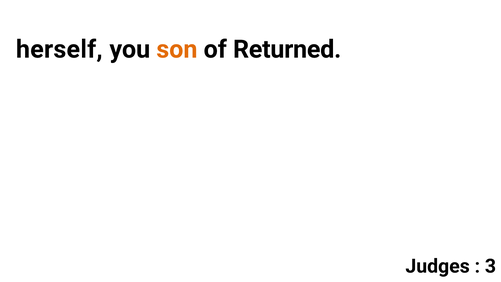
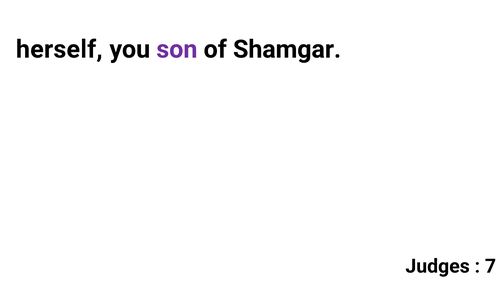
son colour: orange -> purple (177, 49)
Returned: Returned -> Shamgar (287, 49)
3: 3 -> 7 (490, 266)
